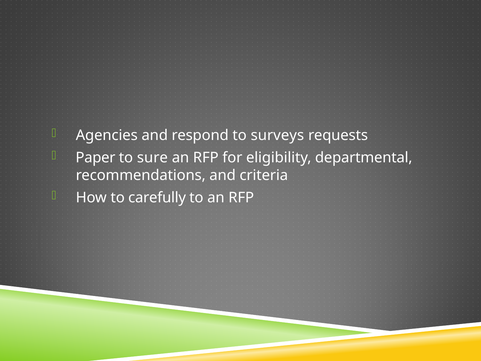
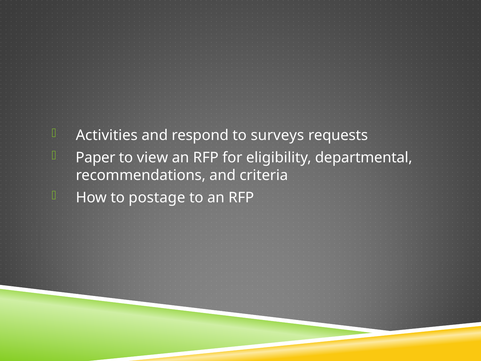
Agencies: Agencies -> Activities (107, 135)
sure: sure -> view (152, 158)
carefully: carefully -> postage (157, 198)
